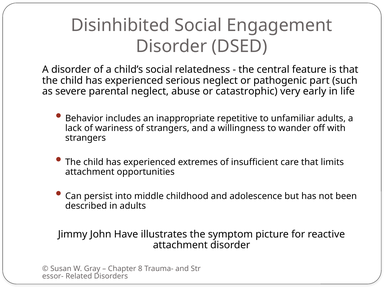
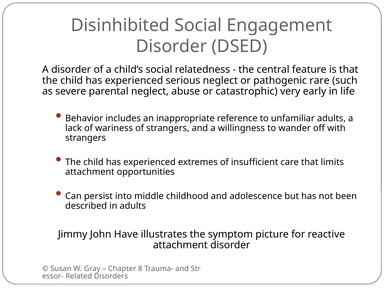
part: part -> rare (320, 80)
repetitive: repetitive -> reference (237, 118)
